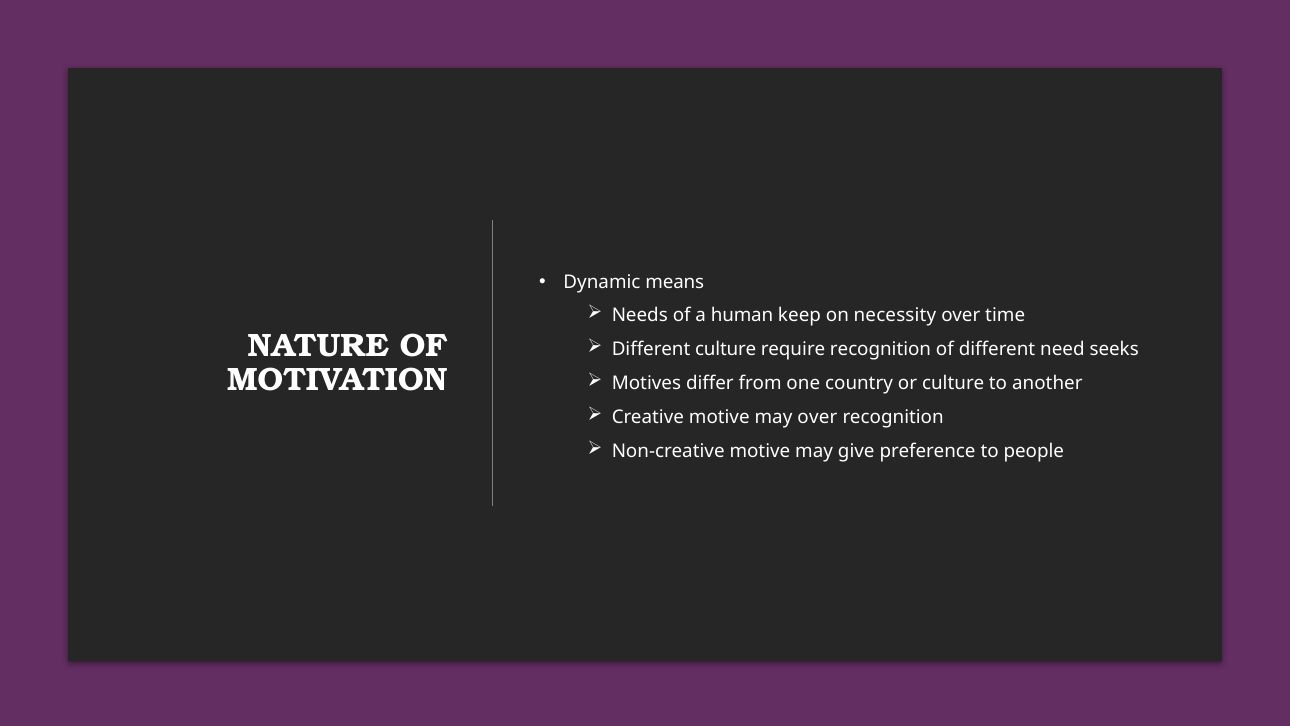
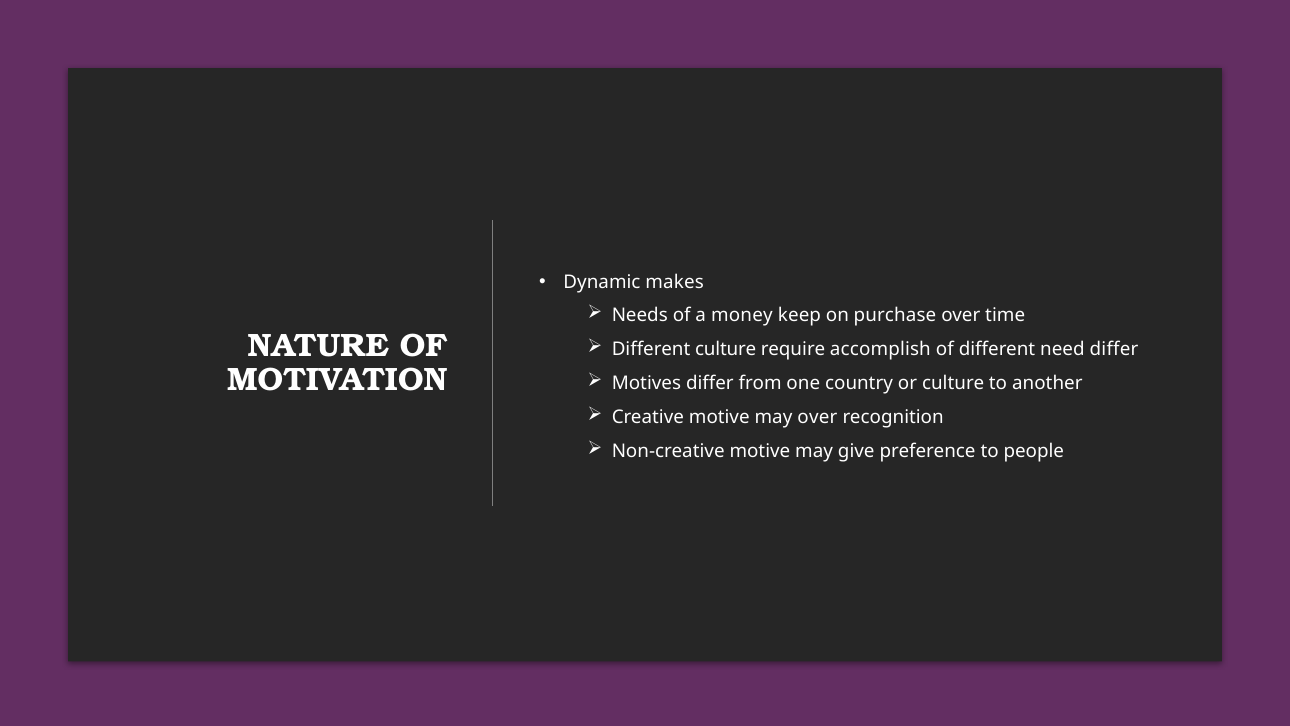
means: means -> makes (675, 282)
human: human -> money (742, 316)
necessity: necessity -> purchase (895, 316)
require recognition: recognition -> accomplish (880, 349)
need seeks: seeks -> differ (1114, 349)
